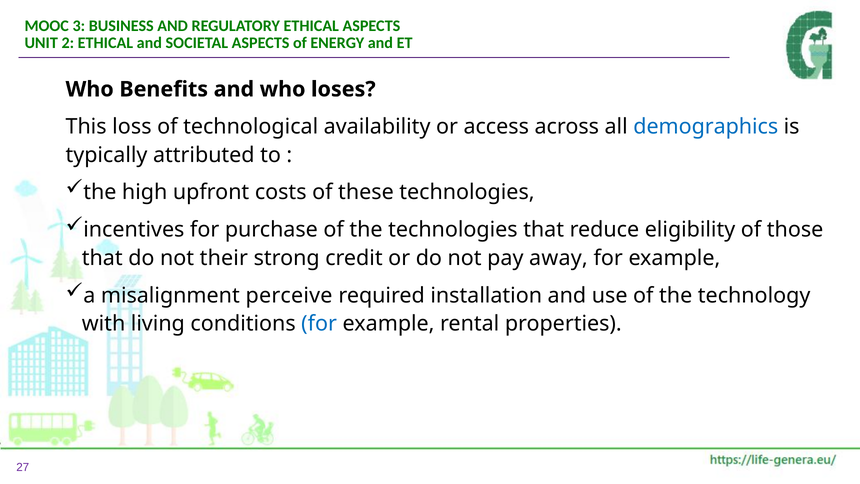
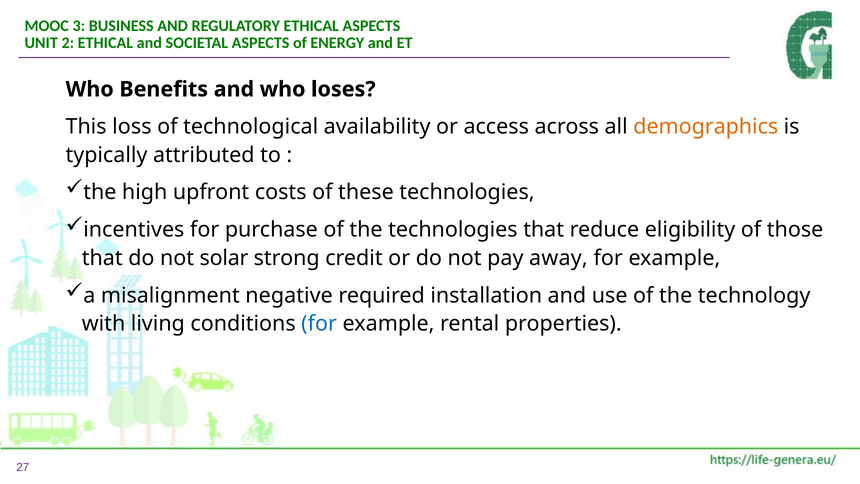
demographics colour: blue -> orange (706, 127)
their: their -> solar (224, 258)
perceive: perceive -> negative (289, 295)
